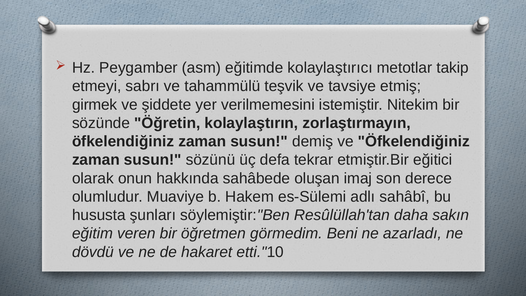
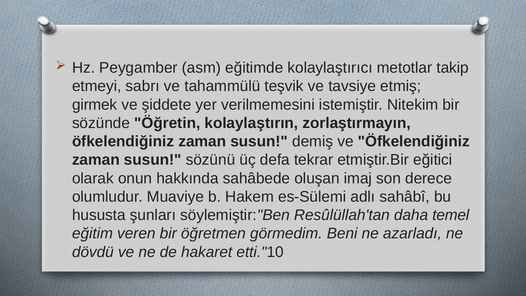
sakın: sakın -> temel (451, 215)
